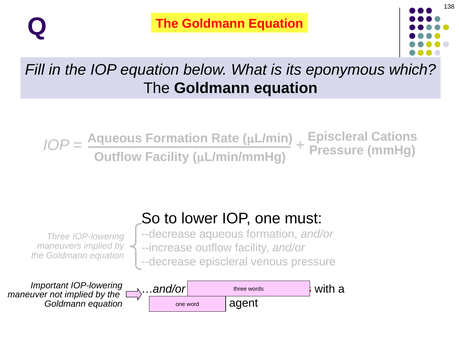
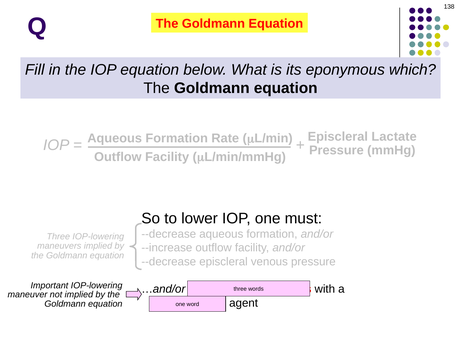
Cations: Cations -> Lactate (394, 137)
